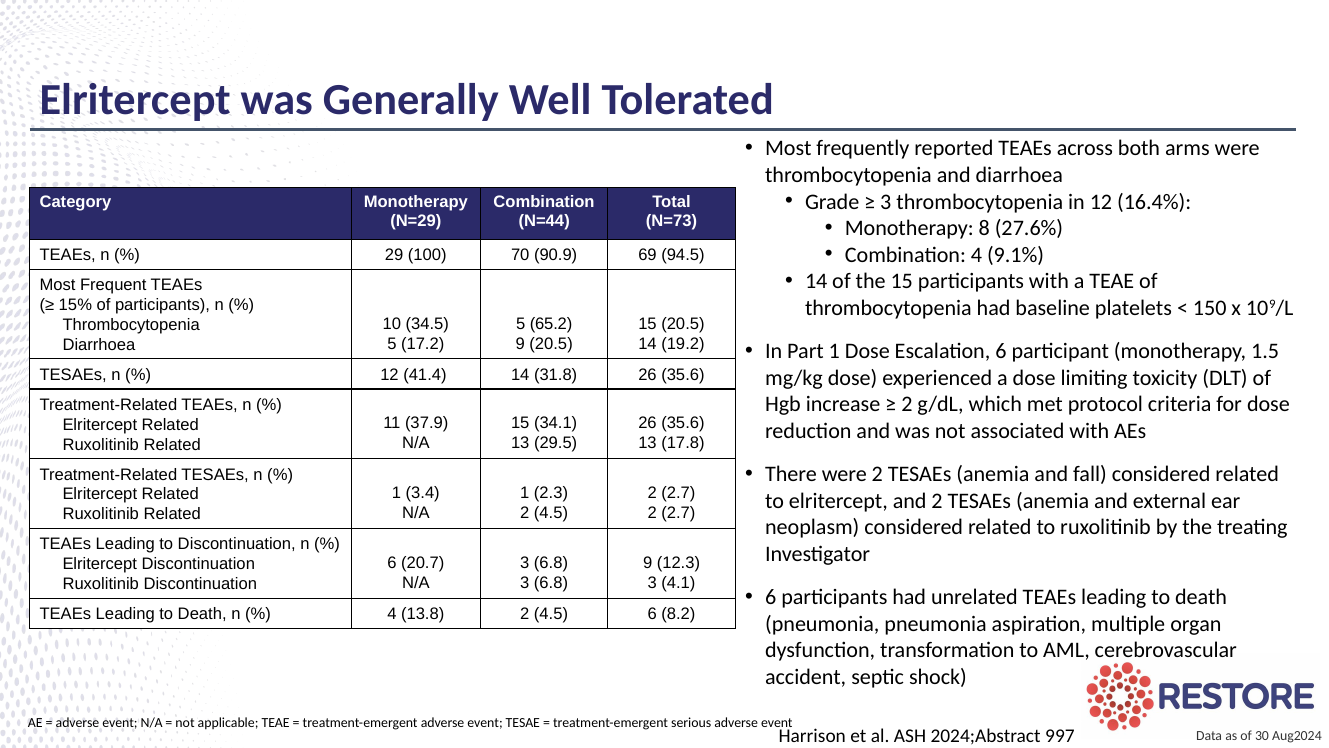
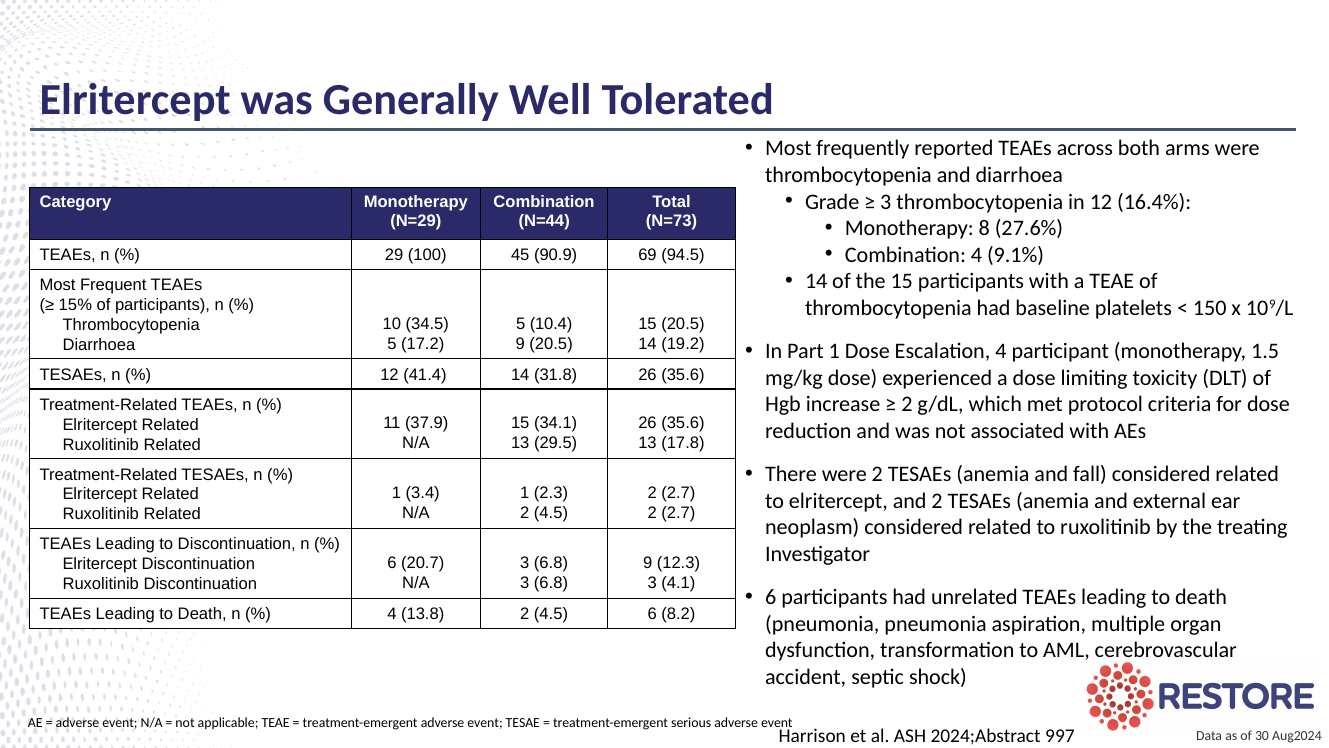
70: 70 -> 45 (520, 255)
65.2: 65.2 -> 10.4 (551, 323)
Escalation 6: 6 -> 4 (1001, 351)
